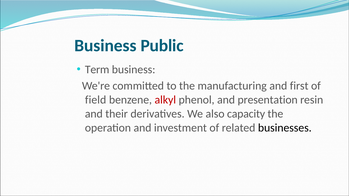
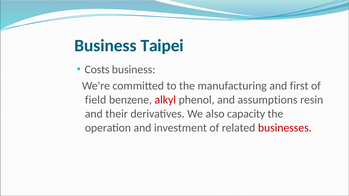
Public: Public -> Taipei (162, 46)
Term: Term -> Costs (97, 70)
presentation: presentation -> assumptions (268, 100)
businesses colour: black -> red (285, 128)
